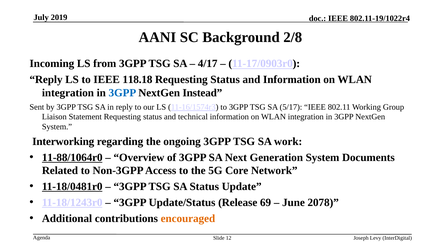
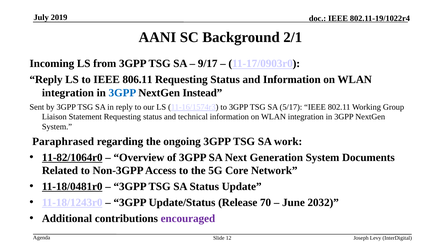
2/8: 2/8 -> 2/1 (293, 37)
4/17: 4/17 -> 9/17 (208, 64)
118.18: 118.18 -> 806.11 (137, 80)
Interworking: Interworking -> Paraphrased (63, 141)
11-88/1064r0: 11-88/1064r0 -> 11-82/1064r0 (72, 157)
69: 69 -> 70 (266, 203)
2078: 2078 -> 2032 (323, 203)
encouraged colour: orange -> purple (188, 219)
